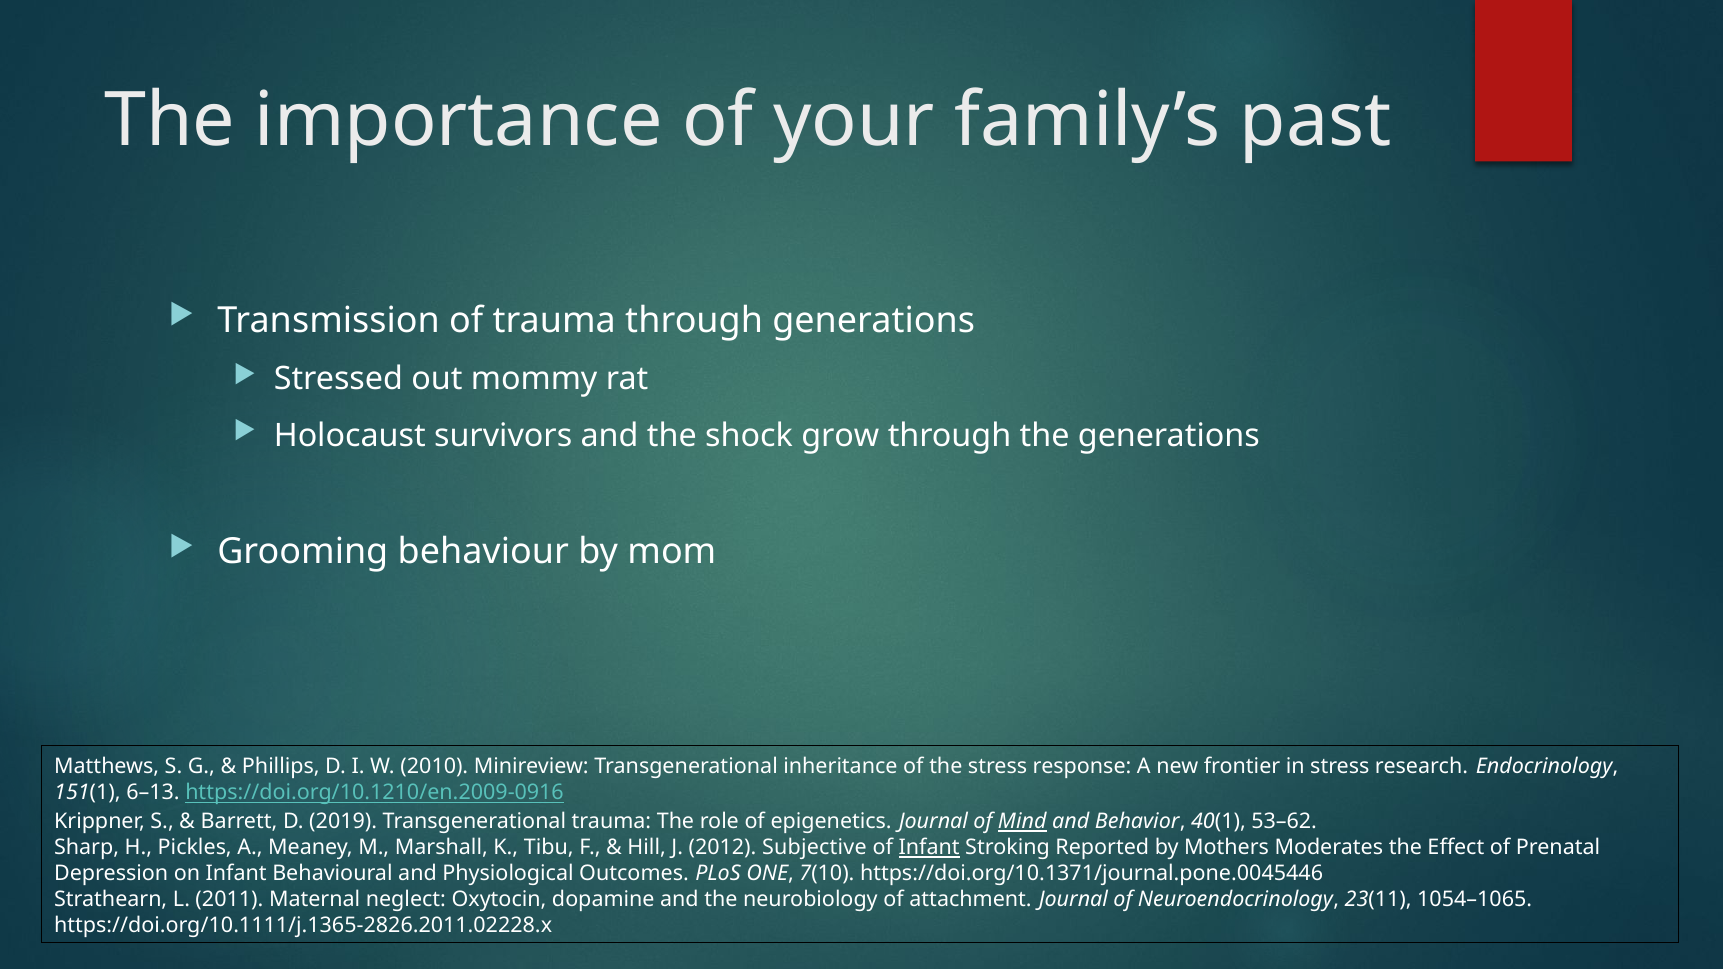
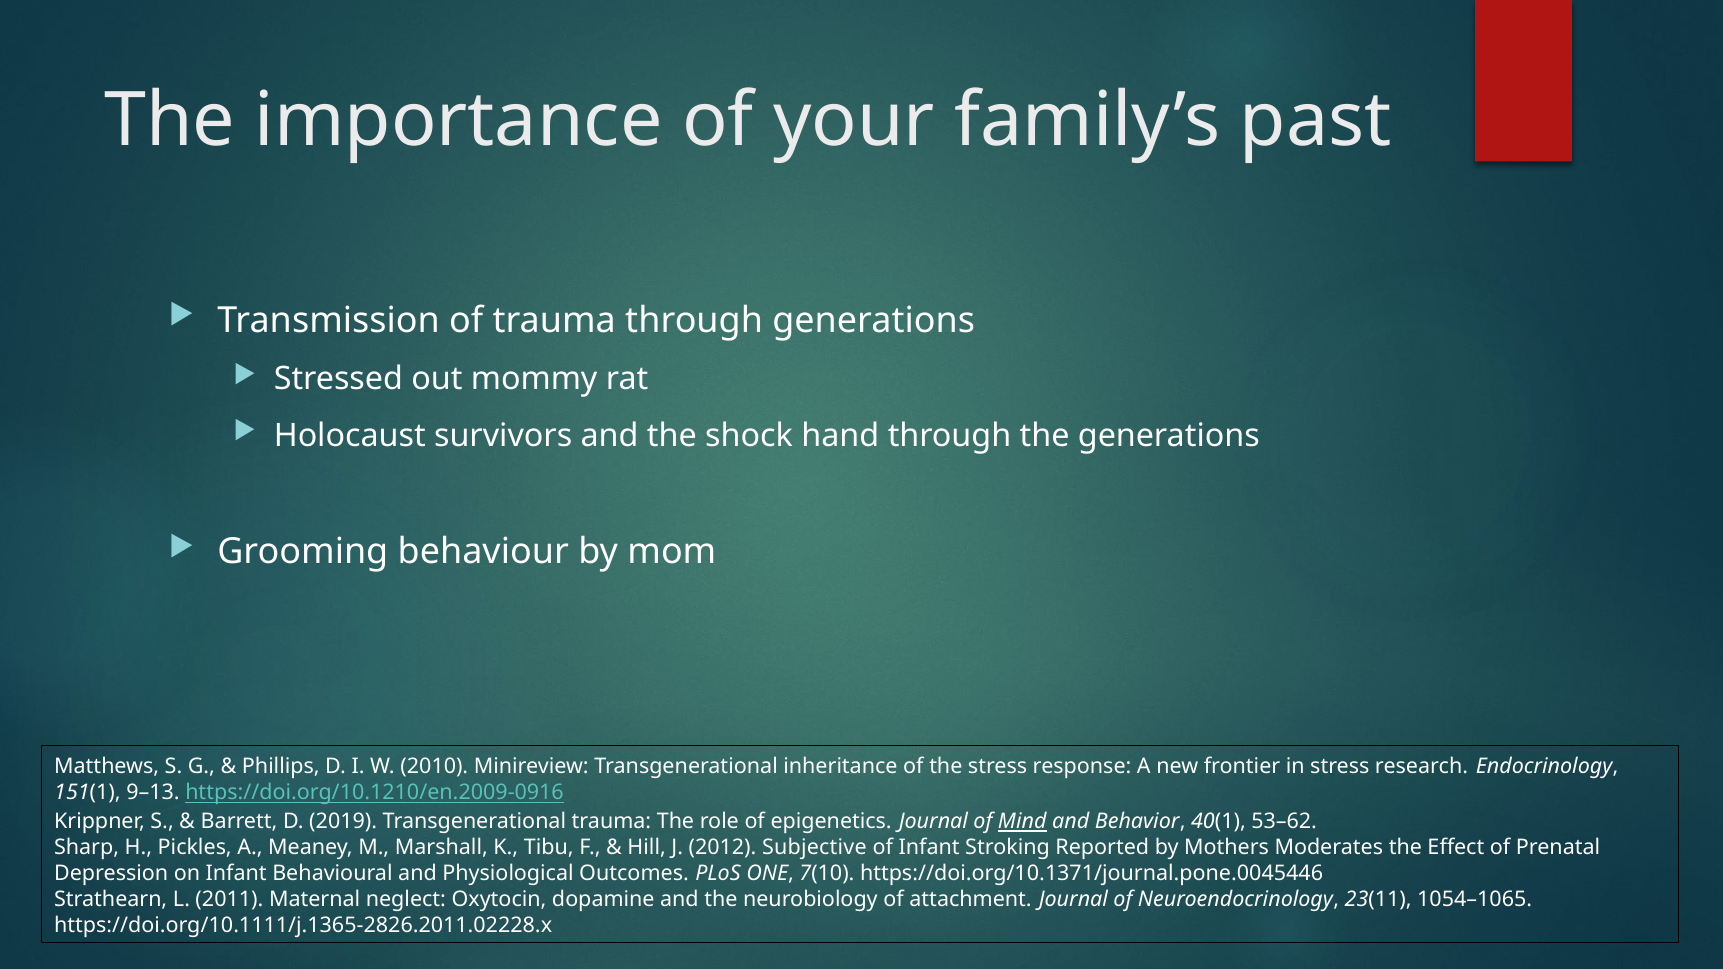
grow: grow -> hand (840, 436)
6–13: 6–13 -> 9–13 (153, 793)
Infant underline: present -> none (929, 848)
